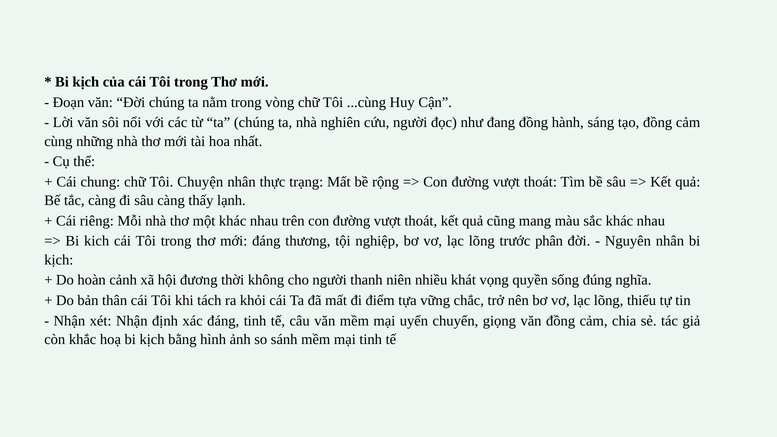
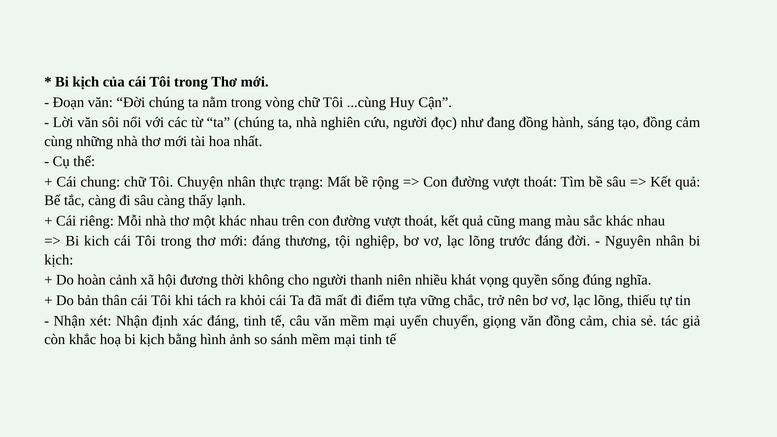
trước phân: phân -> đáng (549, 241)
